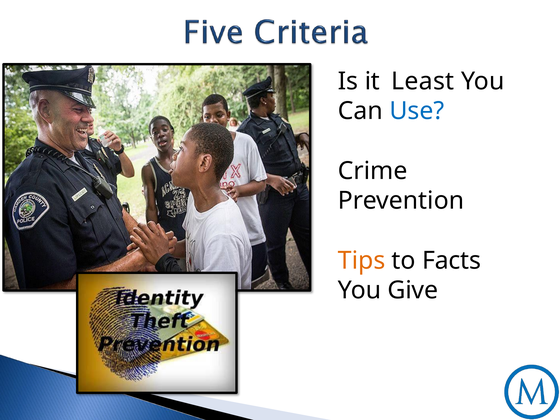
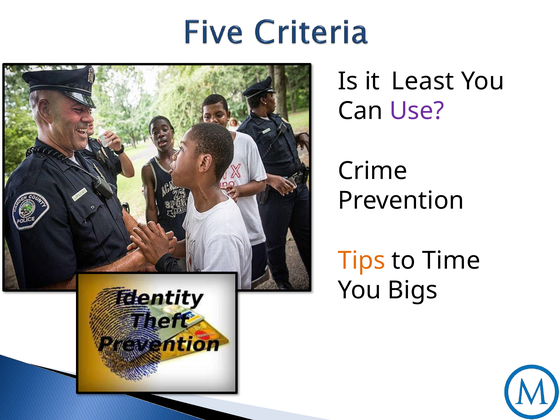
Use colour: blue -> purple (417, 111)
Facts: Facts -> Time (451, 260)
Give: Give -> Bigs (413, 290)
